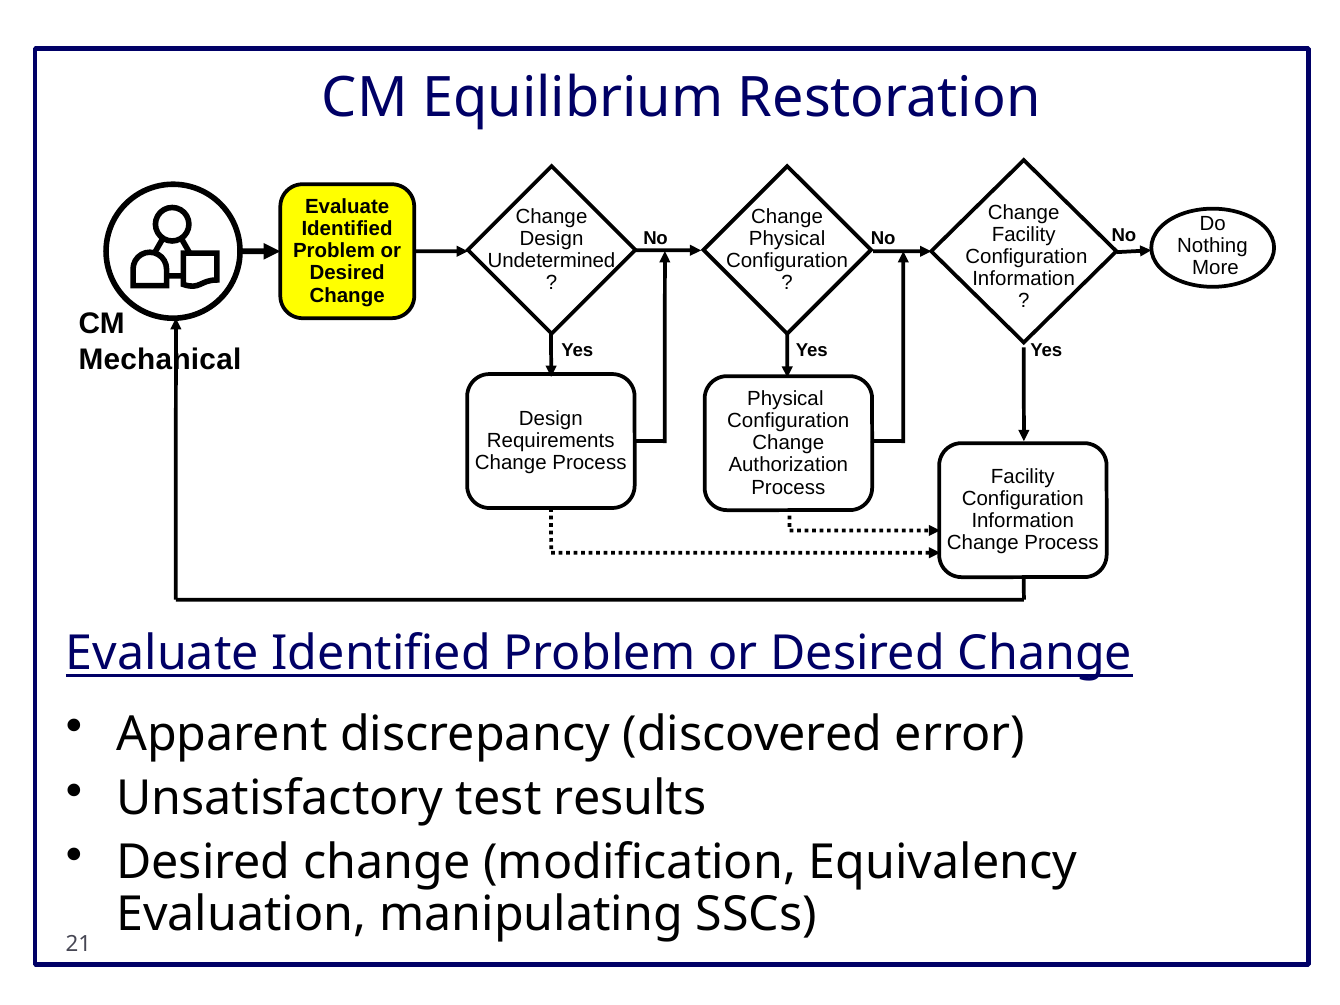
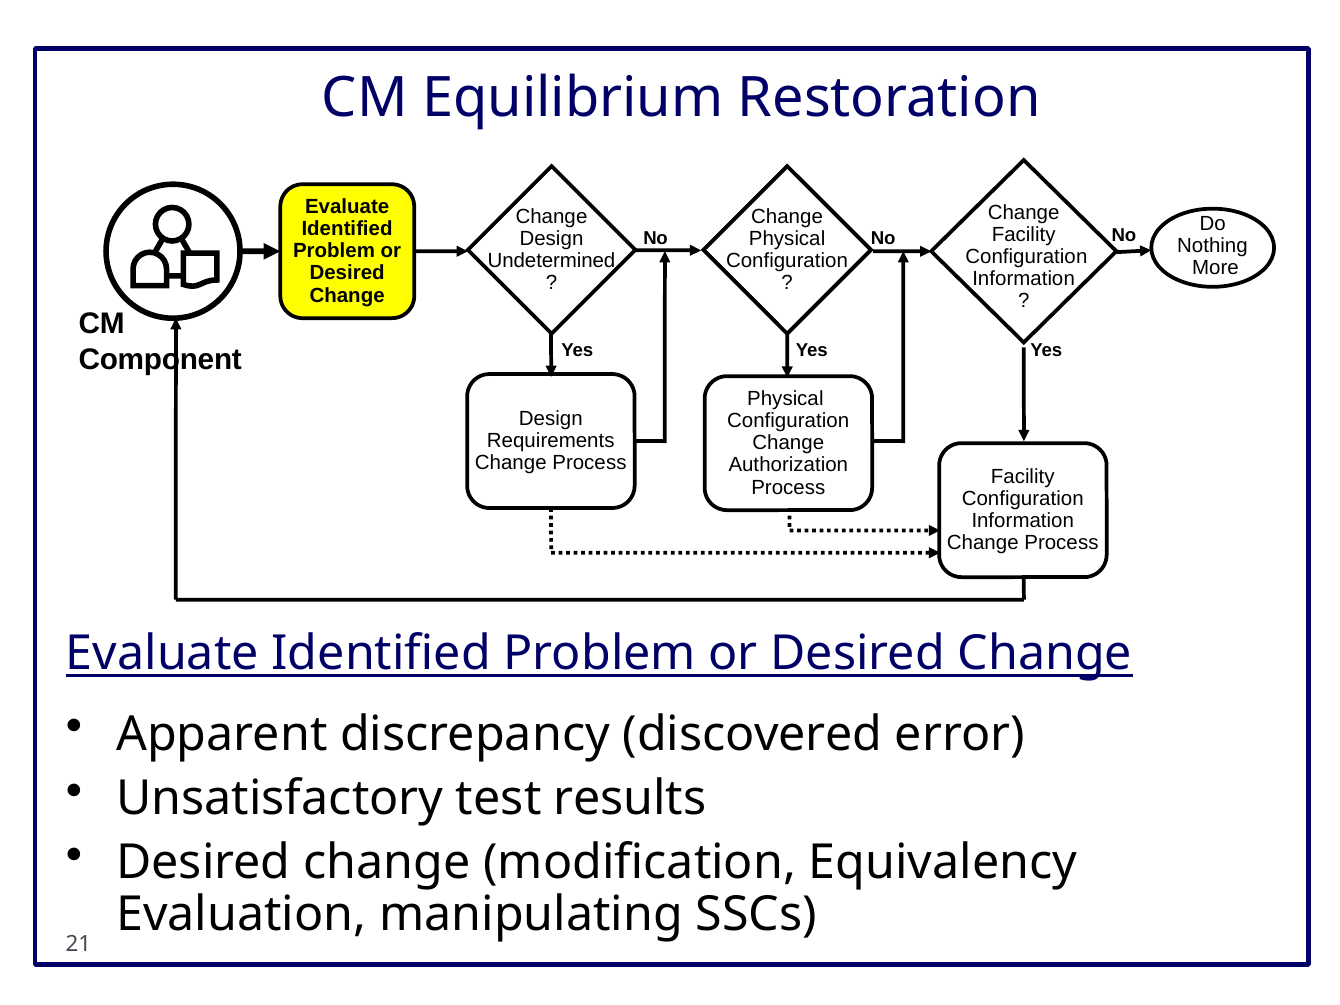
Mechanical: Mechanical -> Component (160, 360)
